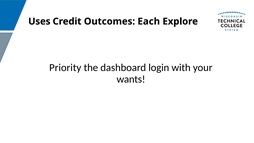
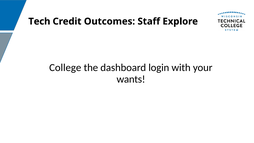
Uses: Uses -> Tech (39, 21)
Each: Each -> Staff (149, 21)
Priority: Priority -> College (65, 68)
